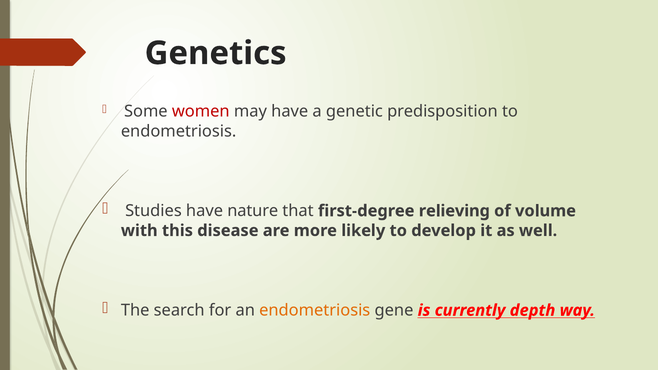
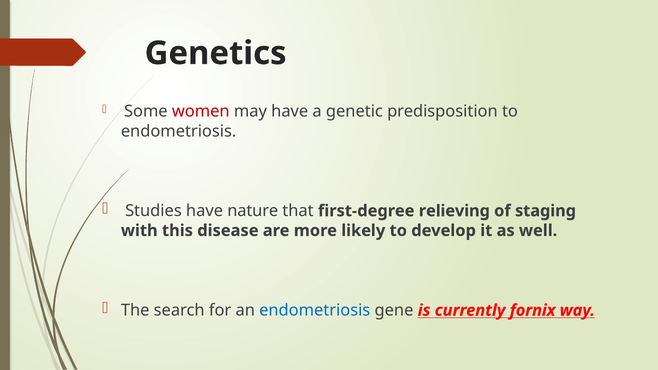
volume: volume -> staging (546, 211)
endometriosis colour: orange -> blue (315, 310)
depth: depth -> fornix (533, 310)
